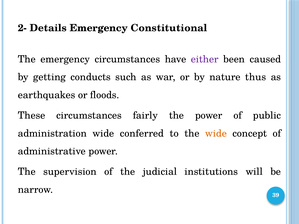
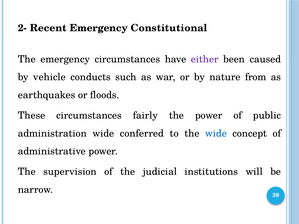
Details: Details -> Recent (48, 28)
getting: getting -> vehicle (49, 77)
thus: thus -> from (256, 77)
wide colour: orange -> blue (216, 133)
